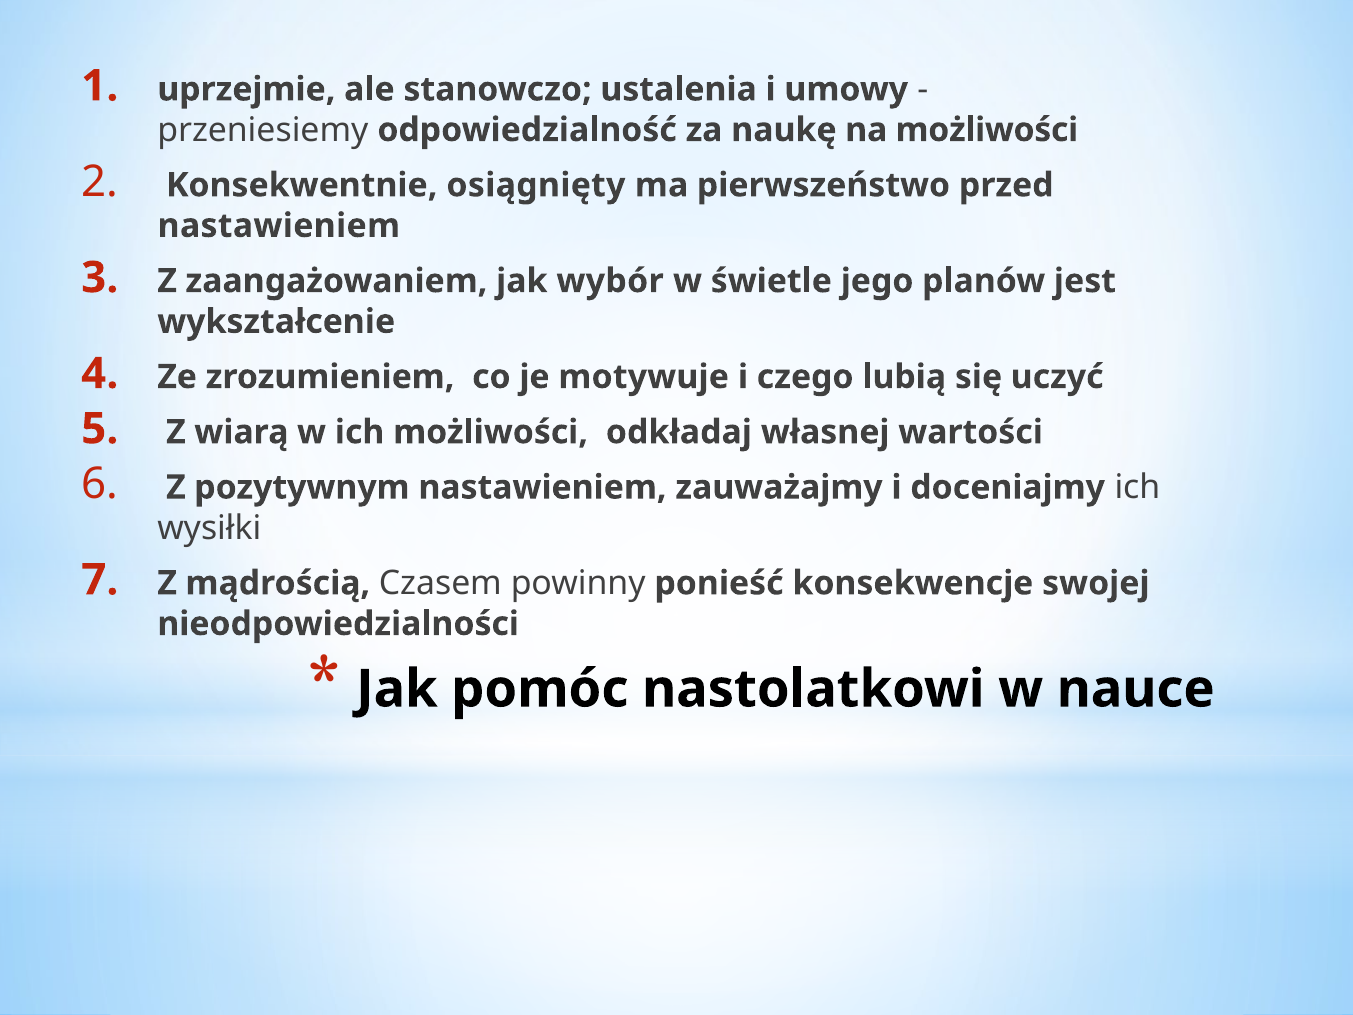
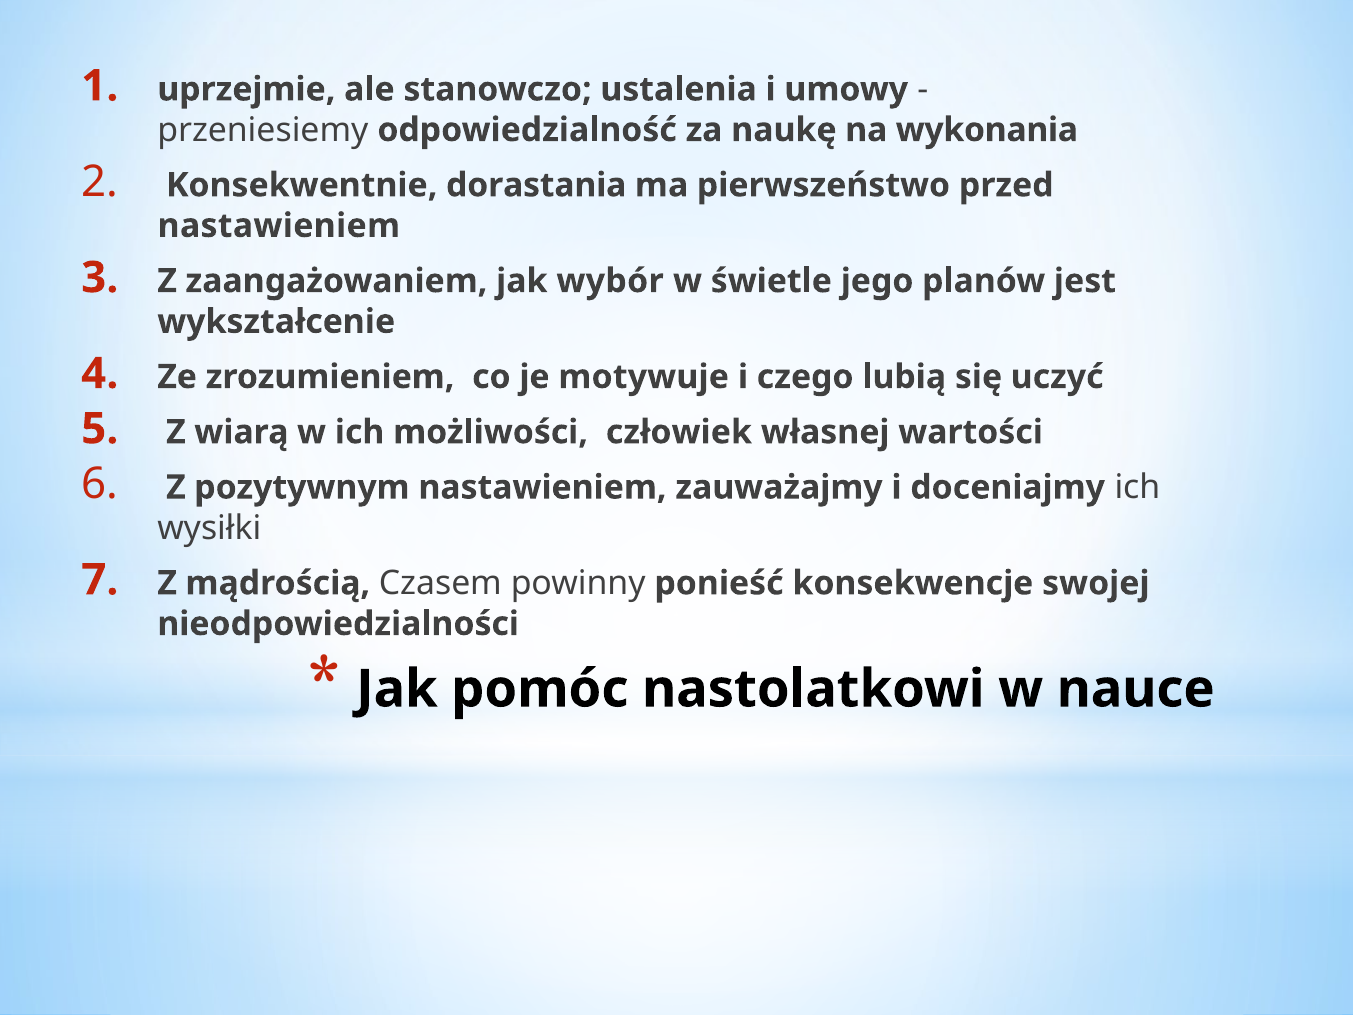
na możliwości: możliwości -> wykonania (987, 130)
osiągnięty: osiągnięty -> dorastania (536, 185)
odkładaj: odkładaj -> człowiek (679, 432)
